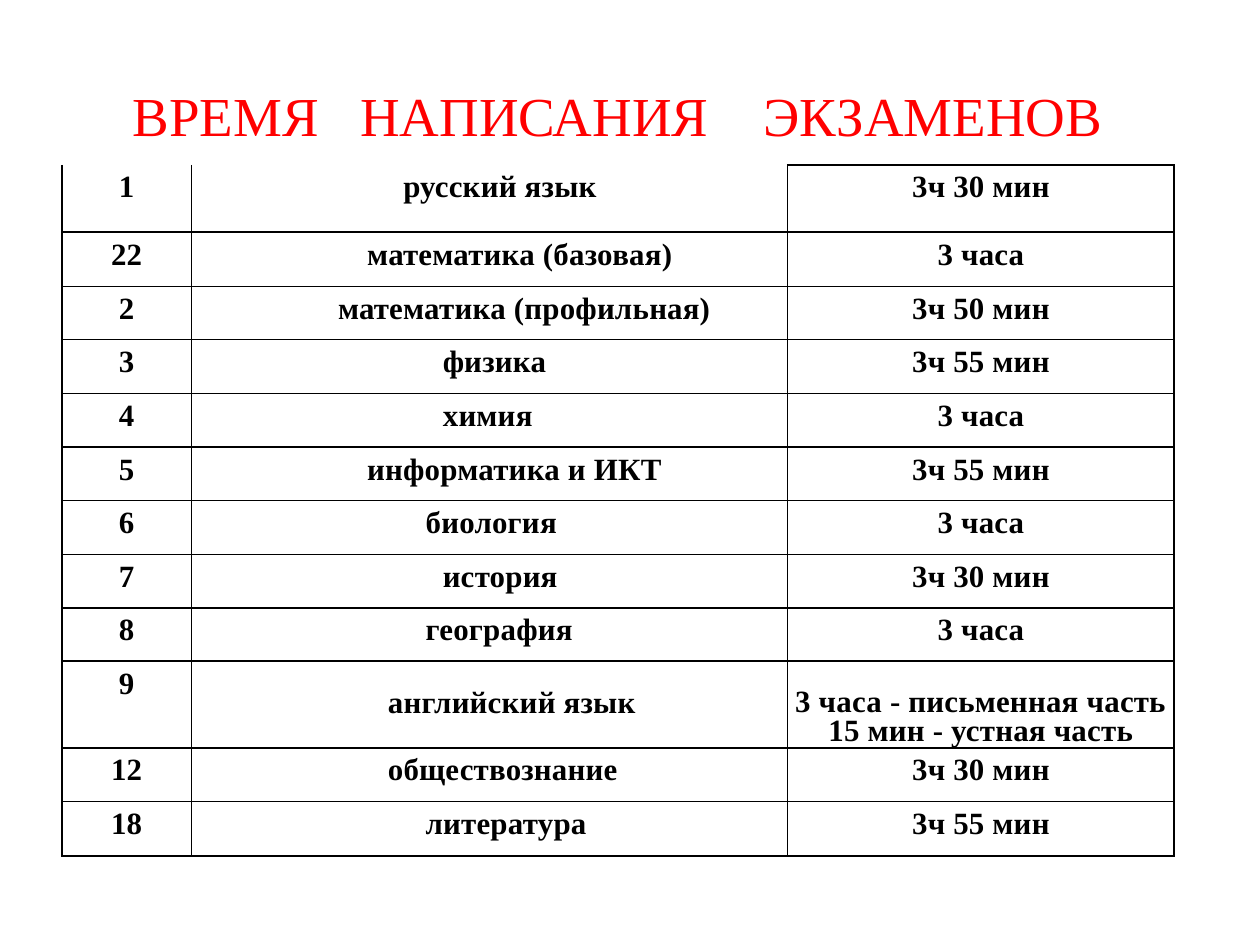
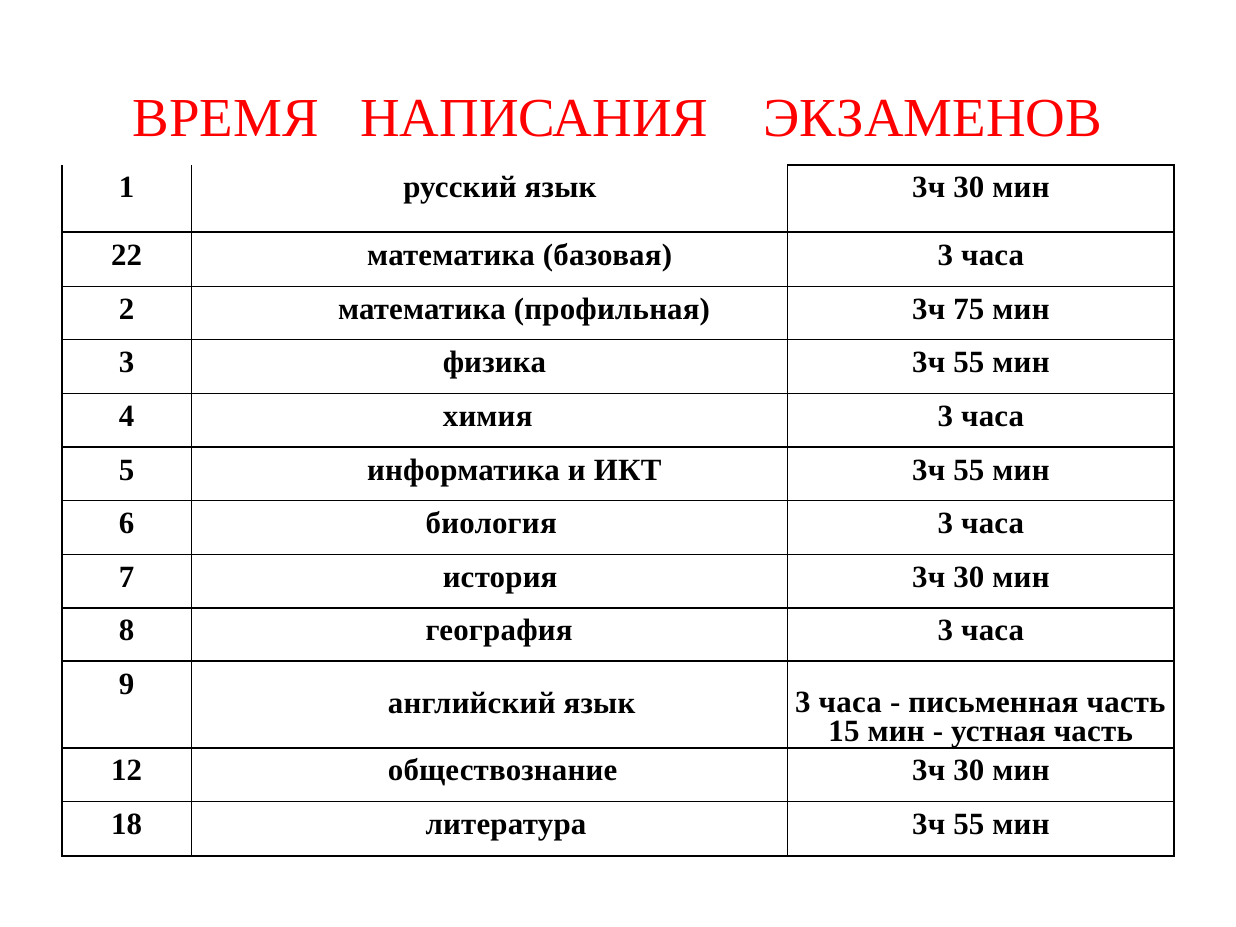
50: 50 -> 75 (969, 309)
